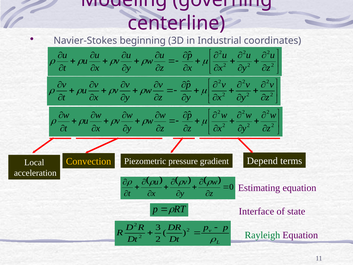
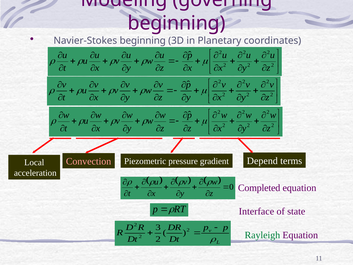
centerline: centerline -> beginning (177, 23)
Industrial: Industrial -> Planetary (219, 41)
Convection colour: yellow -> pink (89, 161)
Estimating: Estimating -> Completed (259, 188)
